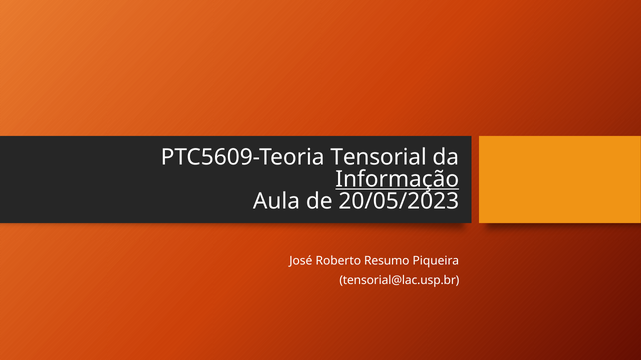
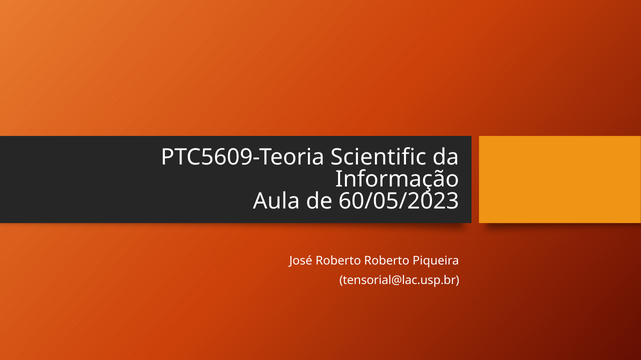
Tensorial: Tensorial -> Scientific (378, 157)
Informação underline: present -> none (397, 180)
20/05/2023: 20/05/2023 -> 60/05/2023 (399, 202)
Roberto Resumo: Resumo -> Roberto (387, 261)
